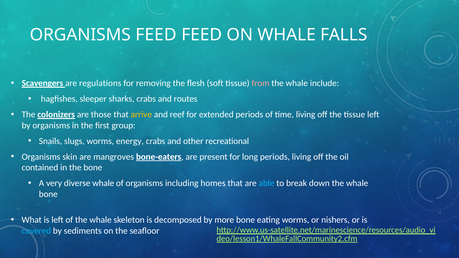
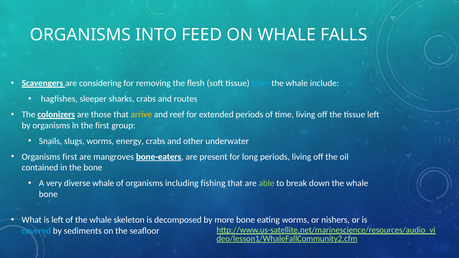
ORGANISMS FEED: FEED -> INTO (156, 35)
regulations: regulations -> considering (100, 83)
from colour: pink -> light blue (260, 83)
recreational: recreational -> underwater (227, 141)
Organisms skin: skin -> first (70, 157)
homes: homes -> fishing (213, 183)
able colour: light blue -> light green (267, 183)
